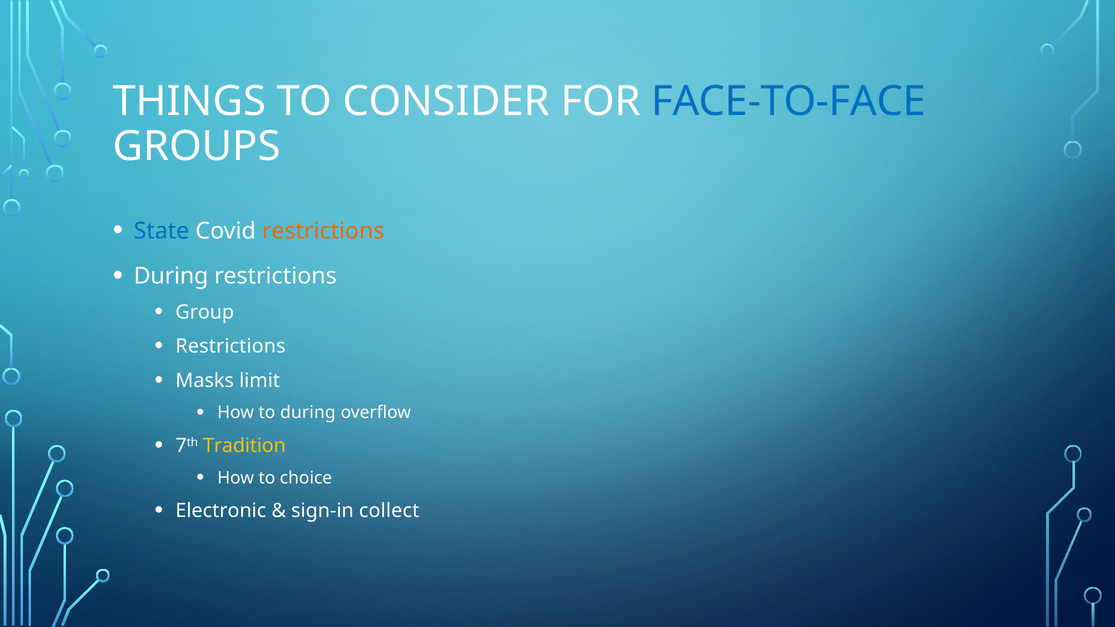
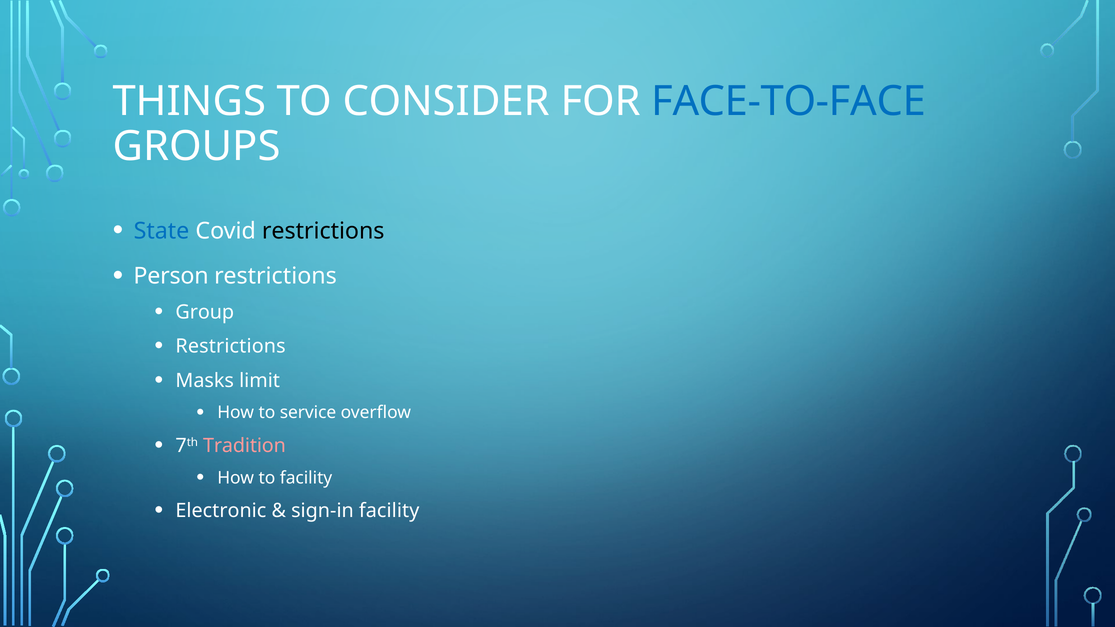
restrictions colour: orange -> black (323, 231)
During: During -> Person (171, 276)
to during: during -> service (308, 413)
Tradition colour: yellow -> pink (244, 446)
to choice: choice -> facility (306, 478)
sign-in collect: collect -> facility (389, 511)
